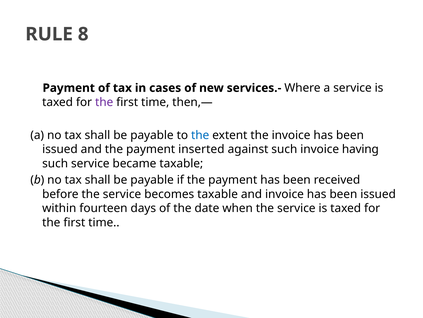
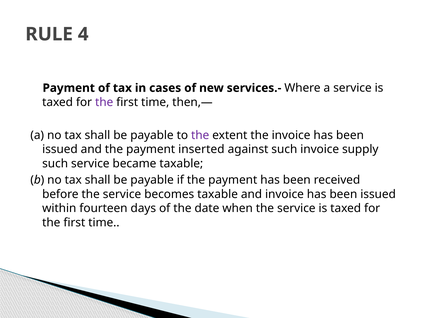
8: 8 -> 4 (83, 34)
the colour: blue -> purple (200, 135)
having: having -> supply (360, 149)
